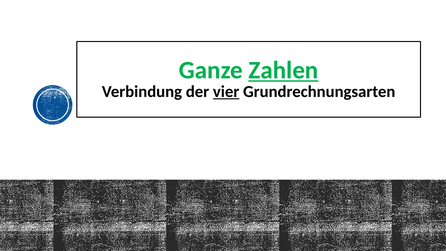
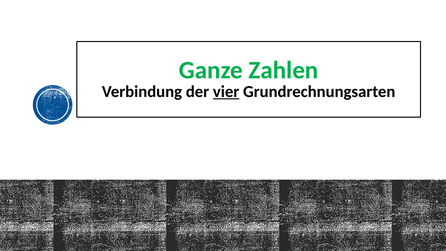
Zahlen underline: present -> none (283, 70)
